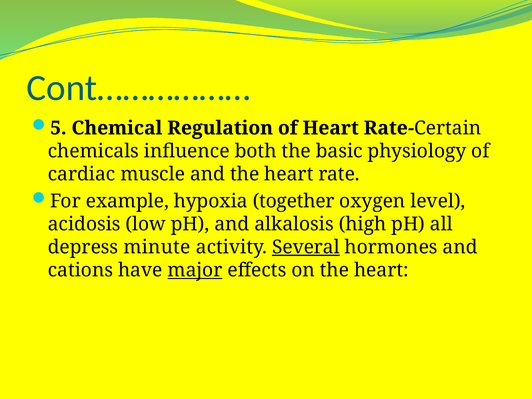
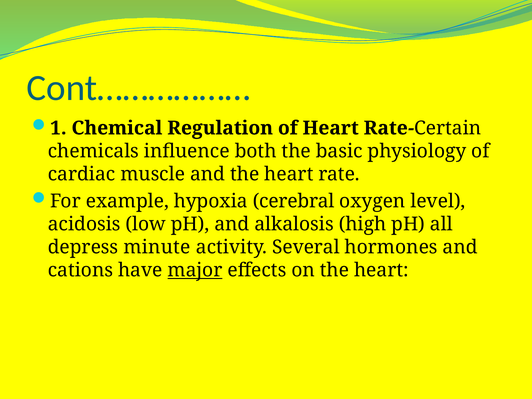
5: 5 -> 1 (58, 128)
together: together -> cerebral (294, 201)
Several underline: present -> none (306, 247)
